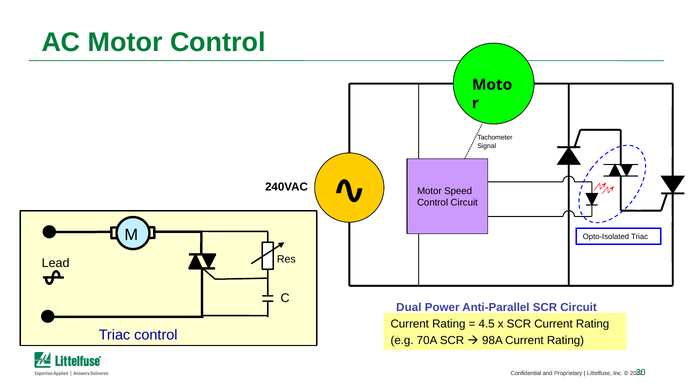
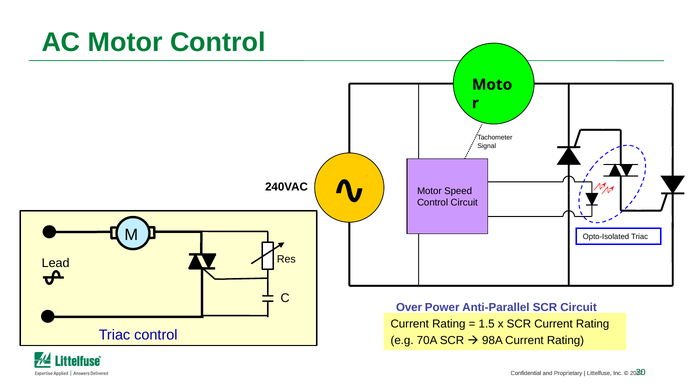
Dual: Dual -> Over (409, 307)
4.5: 4.5 -> 1.5 (487, 324)
